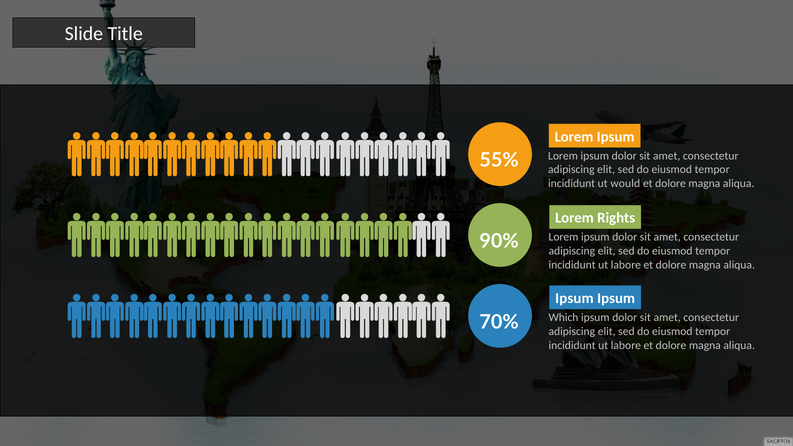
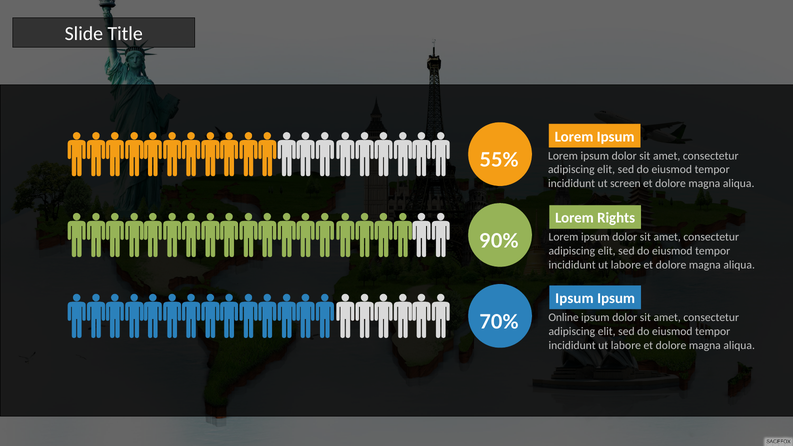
would: would -> screen (625, 184)
Which: Which -> Online (564, 317)
